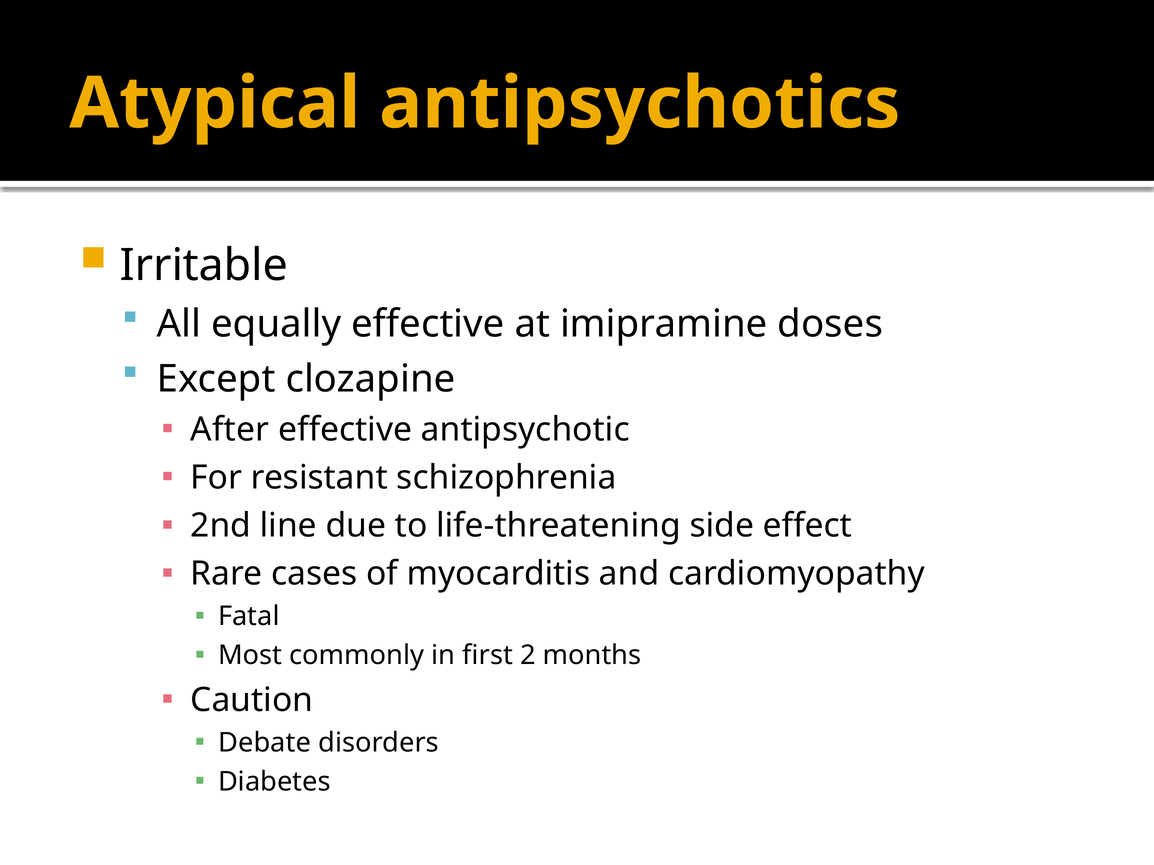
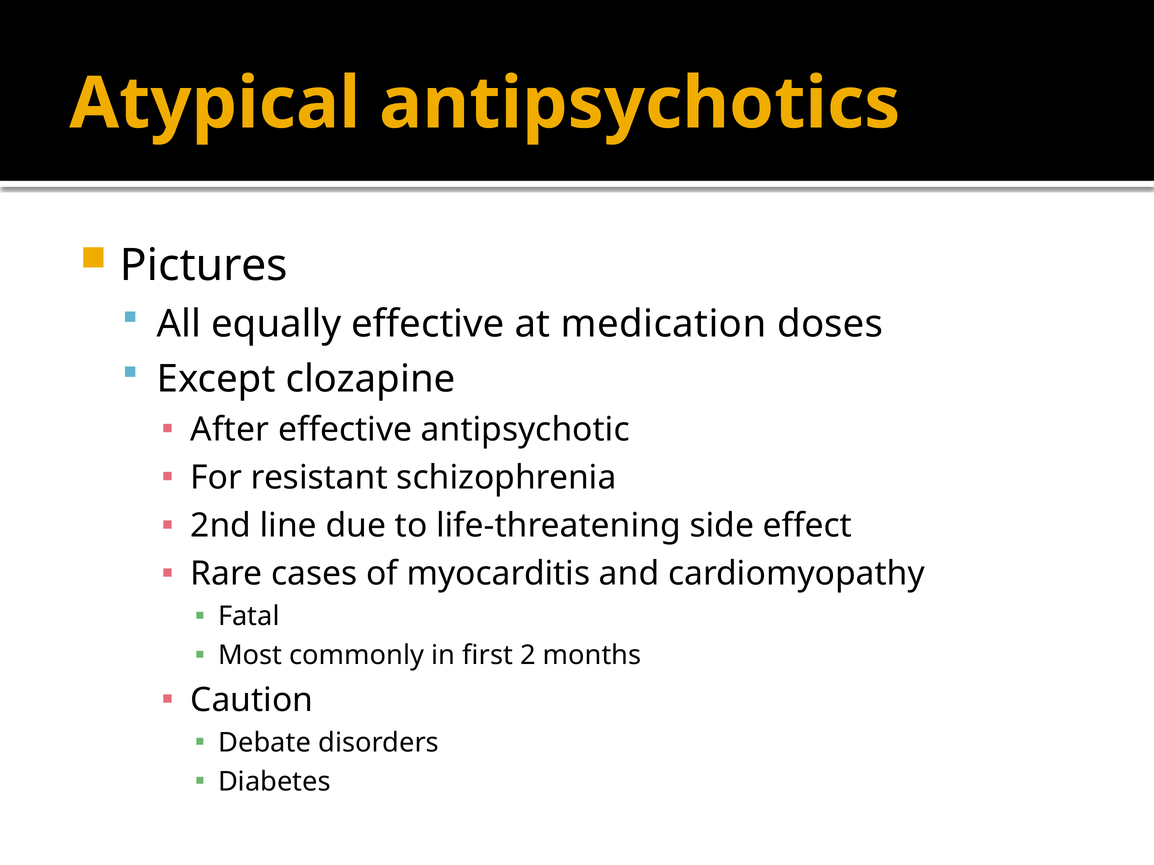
Irritable: Irritable -> Pictures (204, 266)
imipramine: imipramine -> medication (664, 324)
